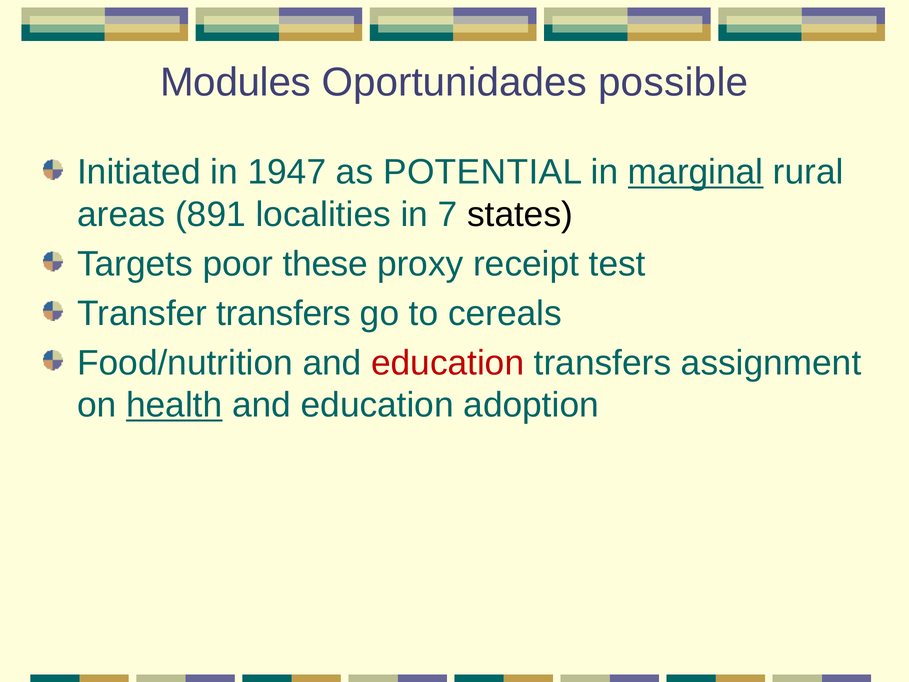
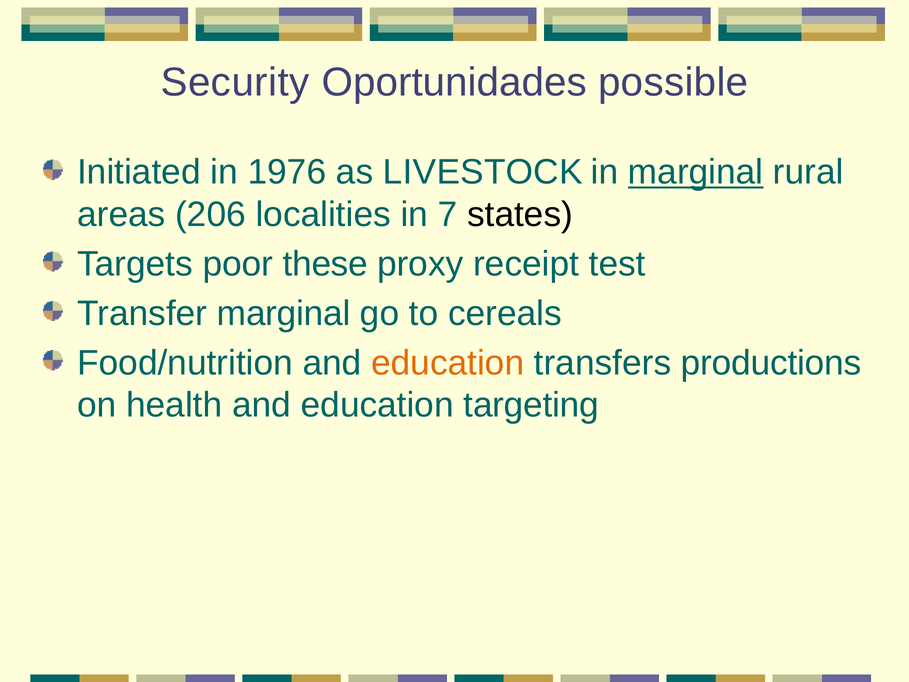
Modules: Modules -> Security (235, 82)
1947: 1947 -> 1976 (287, 172)
POTENTIAL: POTENTIAL -> LIVESTOCK (483, 172)
891: 891 -> 206 (211, 214)
Transfer transfers: transfers -> marginal (284, 313)
education colour: red -> orange (448, 363)
assignment: assignment -> productions (771, 363)
health underline: present -> none (174, 405)
adoption: adoption -> targeting (531, 405)
